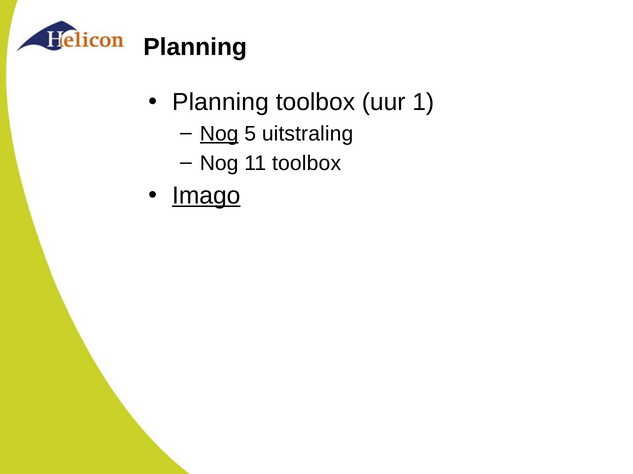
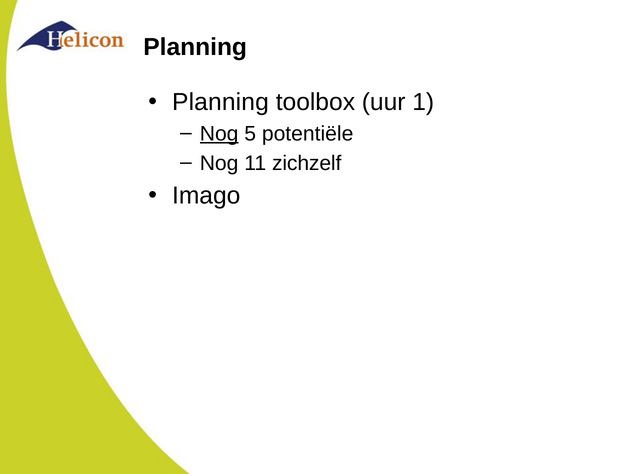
uitstraling: uitstraling -> potentiële (308, 134)
11 toolbox: toolbox -> zichzelf (307, 163)
Imago underline: present -> none (206, 196)
